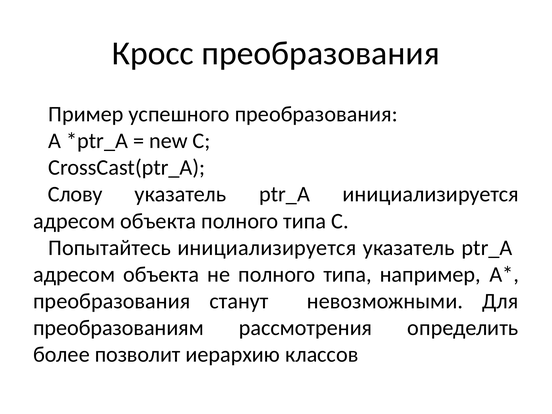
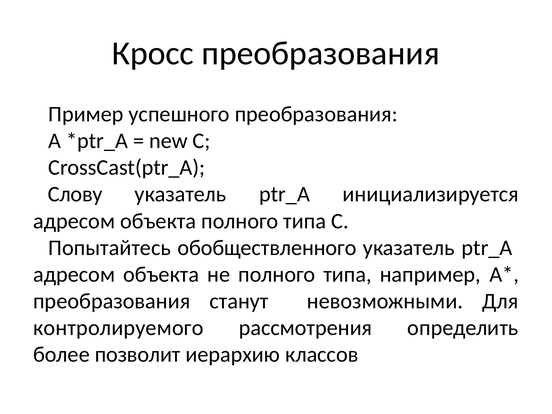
Попытайтесь инициализируется: инициализируется -> обобществленного (267, 248)
преобразованиям: преобразованиям -> контролируемого (118, 328)
